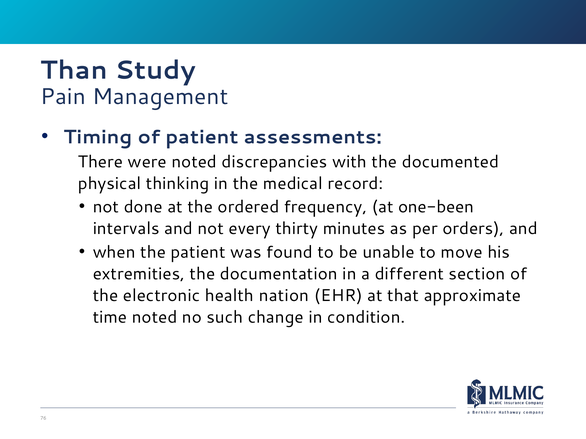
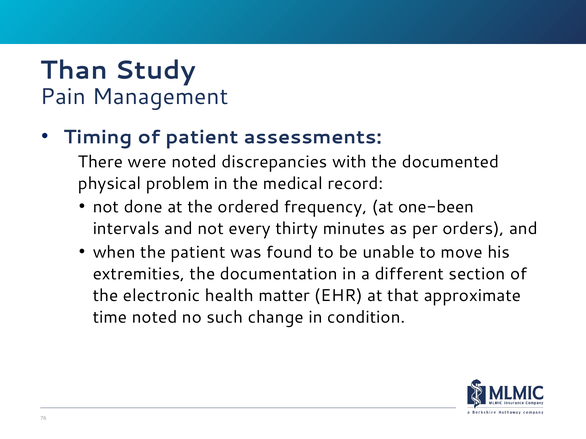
thinking: thinking -> problem (178, 184)
nation: nation -> matter (284, 296)
